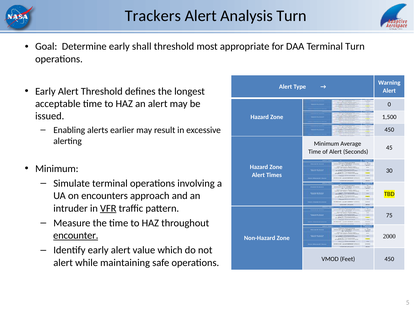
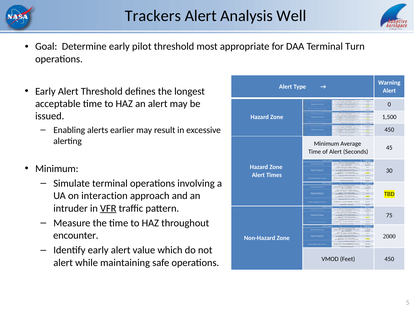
Analysis Turn: Turn -> Well (291, 16)
shall: shall -> pilot (142, 46)
encounters: encounters -> interaction (104, 196)
encounter underline: present -> none (76, 235)
